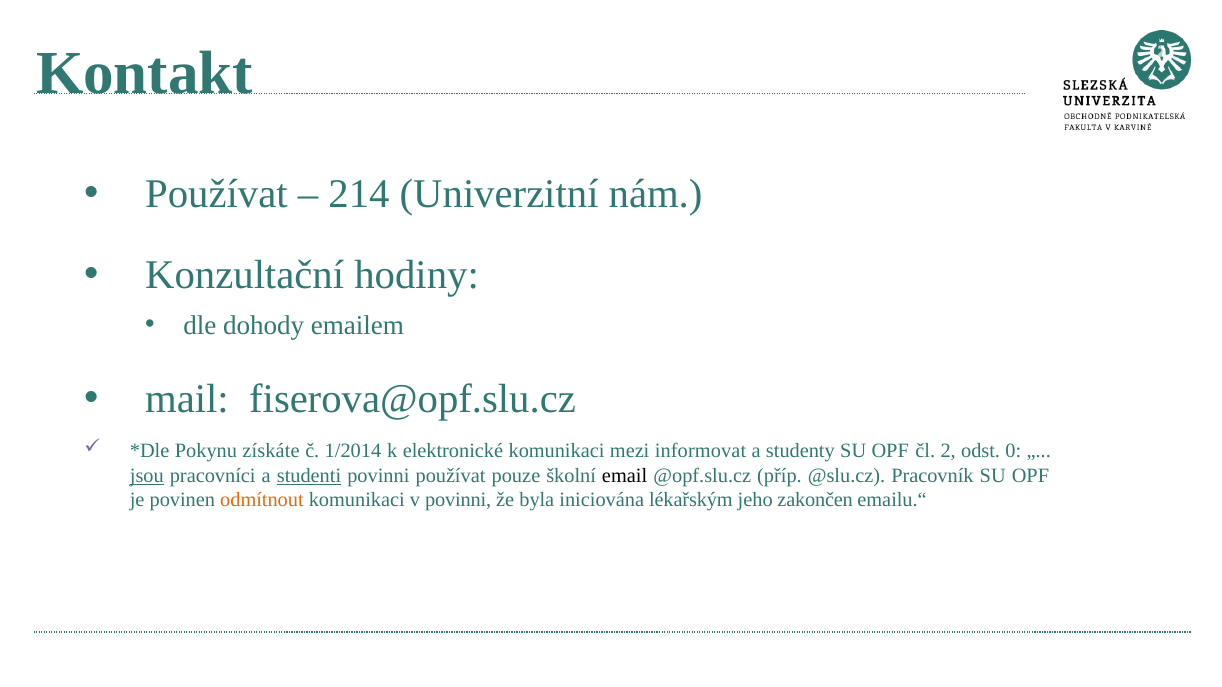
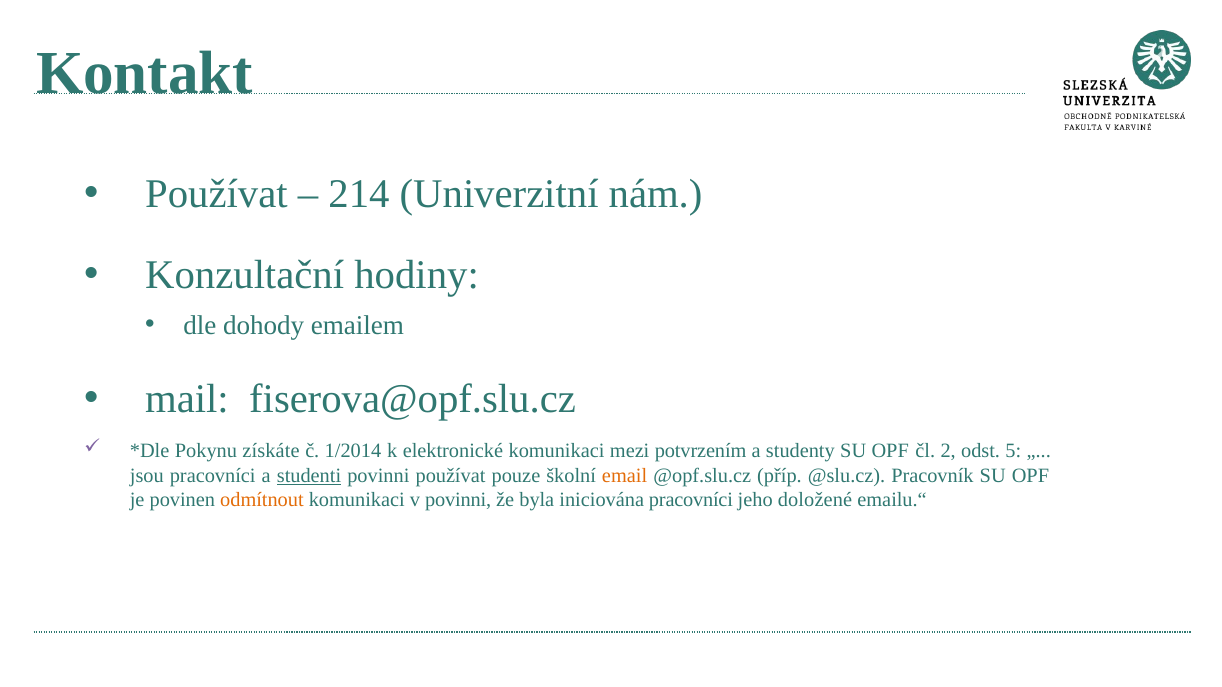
informovat: informovat -> potvrzením (701, 451)
0: 0 -> 5 (1013, 451)
jsou underline: present -> none (147, 476)
email colour: black -> orange (625, 476)
iniciována lékařským: lékařským -> pracovníci (691, 500)
zakončen: zakončen -> doložené (815, 500)
